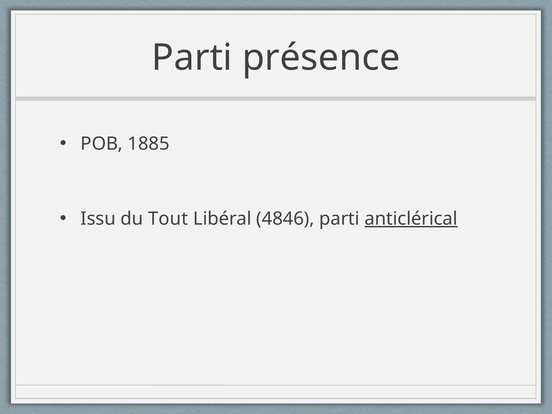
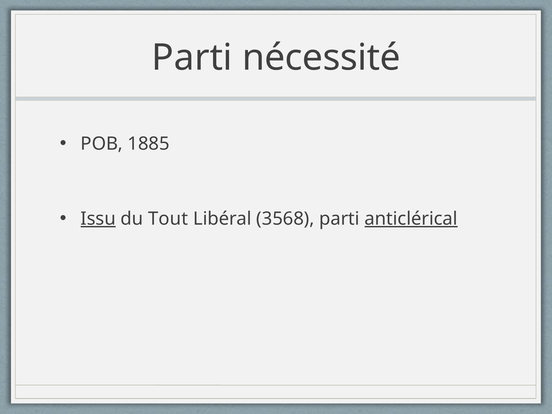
présence: présence -> nécessité (321, 58)
Issu underline: none -> present (98, 219)
4846: 4846 -> 3568 (285, 219)
